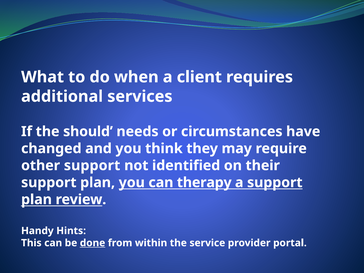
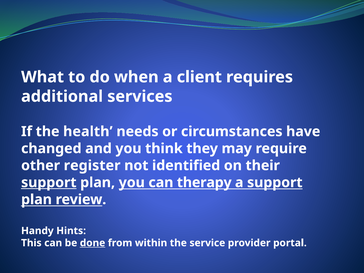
should: should -> health (88, 132)
other support: support -> register (92, 166)
support underline: none -> present (49, 183)
